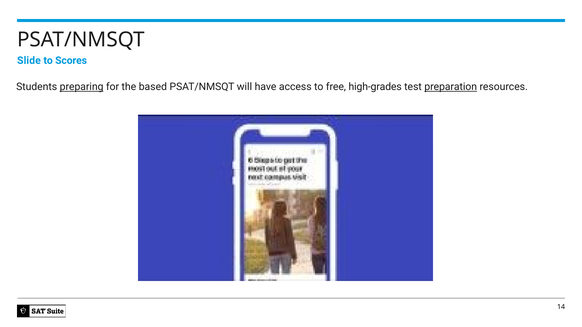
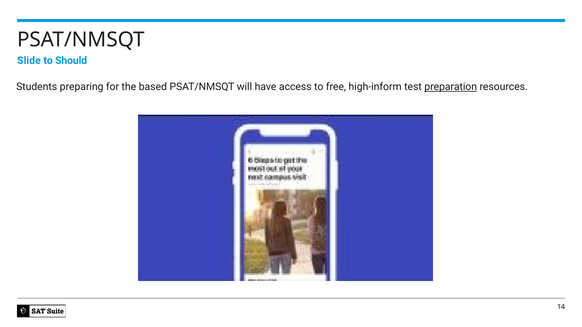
Scores: Scores -> Should (71, 61)
preparing underline: present -> none (82, 87)
high-grades: high-grades -> high-inform (375, 87)
